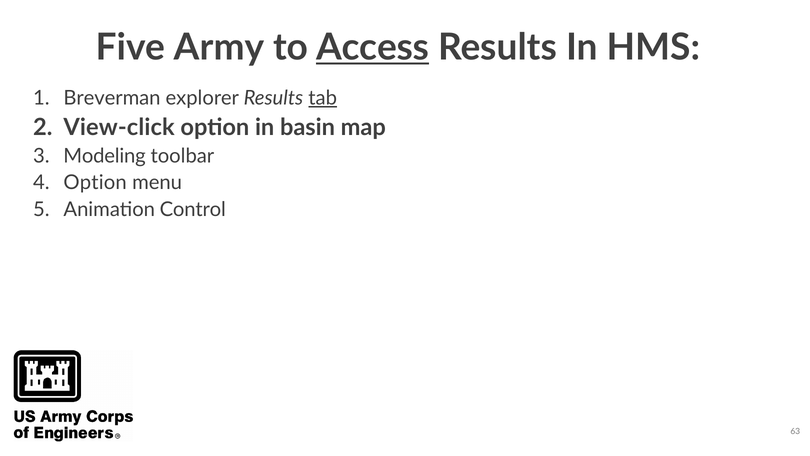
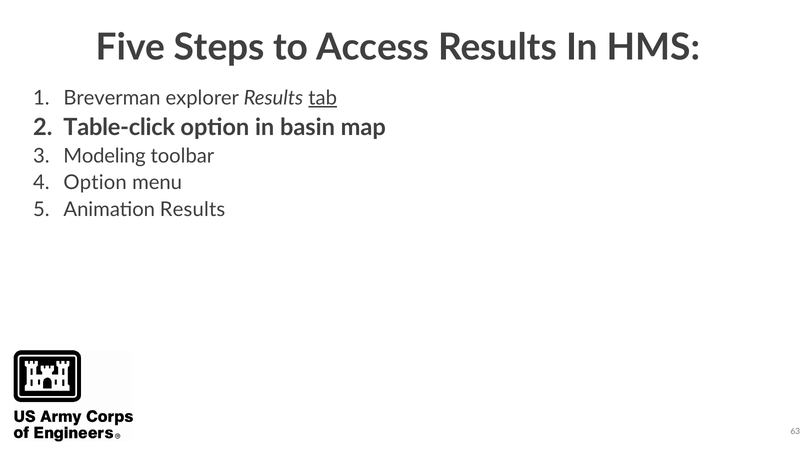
Army: Army -> Steps (219, 48)
Access underline: present -> none (373, 48)
View-click: View-click -> Table-click (119, 127)
Animation Control: Control -> Results (193, 209)
